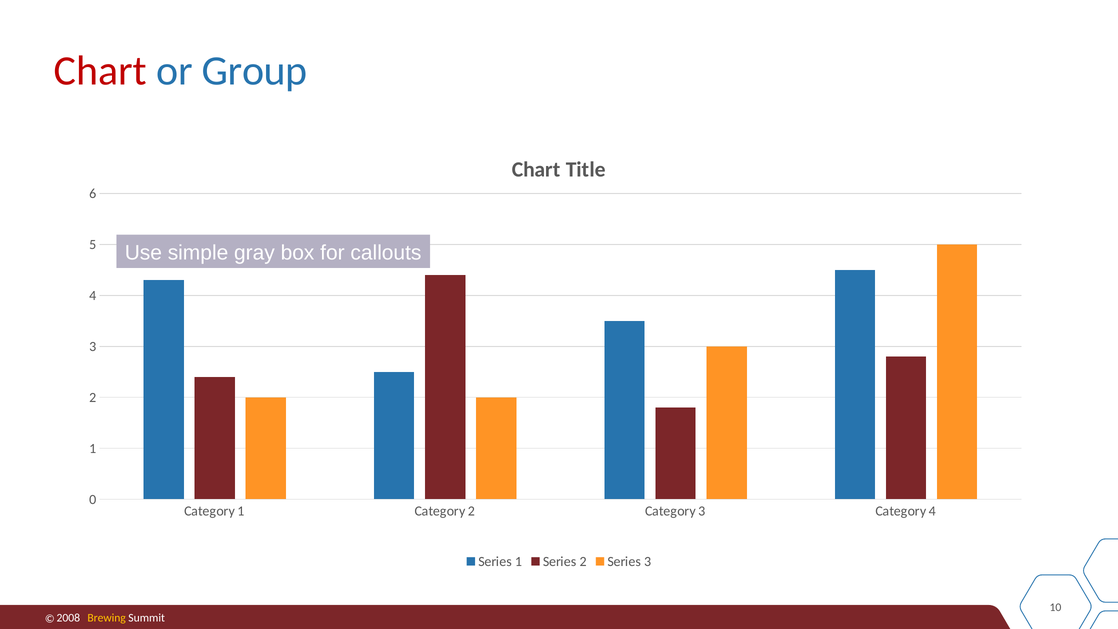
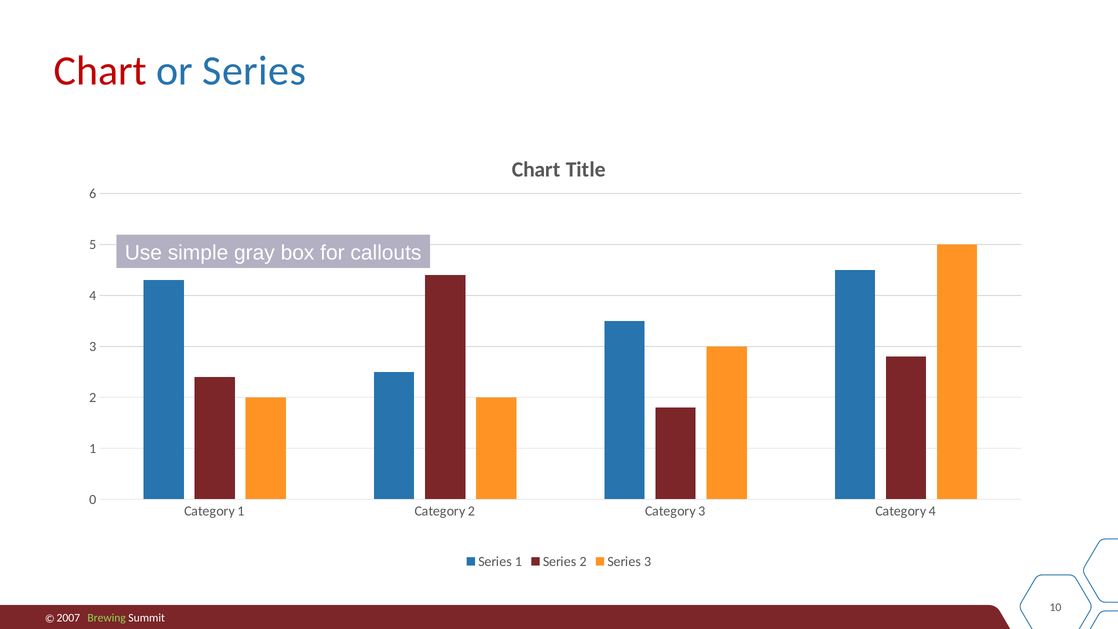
or Group: Group -> Series (254, 71)
2008: 2008 -> 2007 (68, 618)
Brewing colour: yellow -> light green (107, 618)
